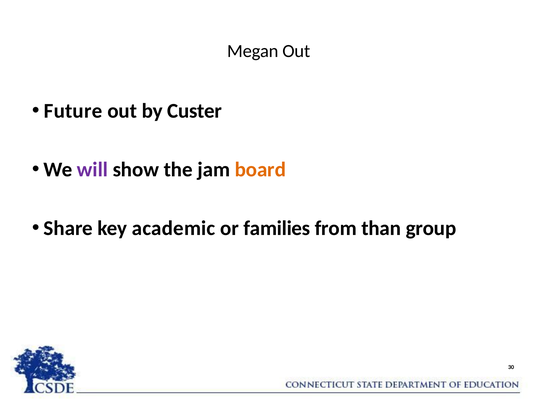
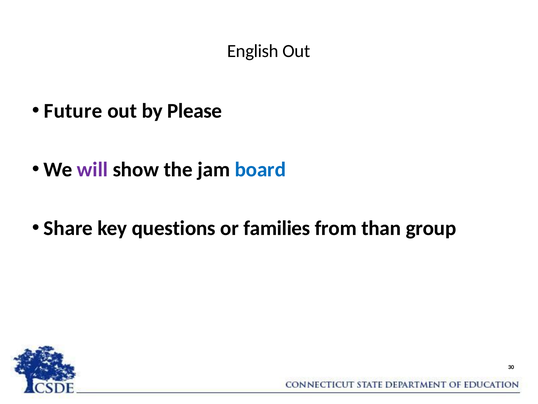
Megan: Megan -> English (253, 51)
Custer: Custer -> Please (195, 111)
board colour: orange -> blue (260, 169)
academic: academic -> questions (174, 228)
